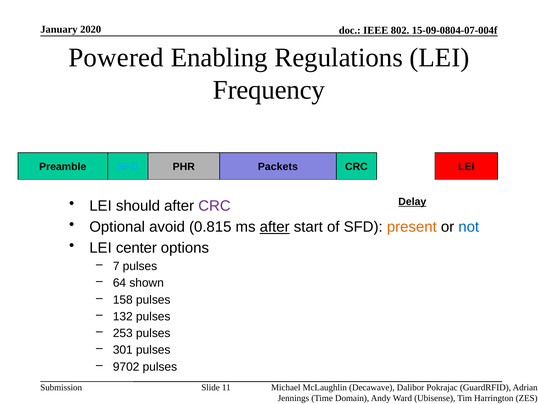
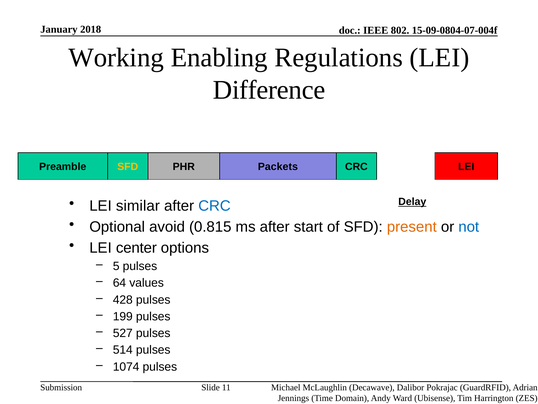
2020: 2020 -> 2018 (91, 29)
Powered: Powered -> Working (116, 57)
Frequency: Frequency -> Difference (269, 90)
SFD colour: light blue -> yellow (128, 167)
should: should -> similar (138, 206)
CRC colour: purple -> blue (214, 206)
after underline: present -> none (275, 227)
7: 7 -> 5 (116, 266)
shown: shown -> values (147, 283)
158: 158 -> 428 (123, 299)
132: 132 -> 199 (123, 316)
253: 253 -> 527 (123, 333)
301: 301 -> 514 (123, 350)
9702: 9702 -> 1074 (126, 366)
